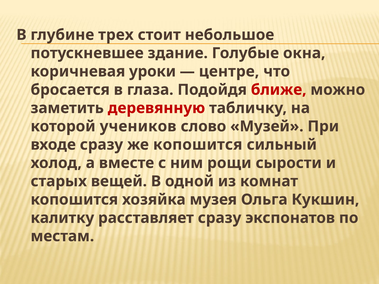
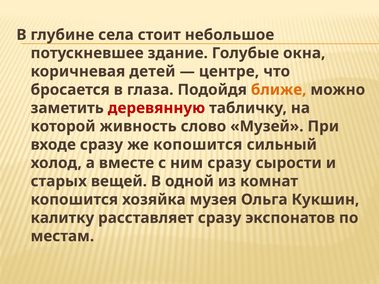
трех: трех -> села (116, 35)
уроки: уроки -> детей (152, 71)
ближе colour: red -> orange (279, 90)
учеников: учеников -> живность (138, 126)
ним рощи: рощи -> сразу (229, 163)
